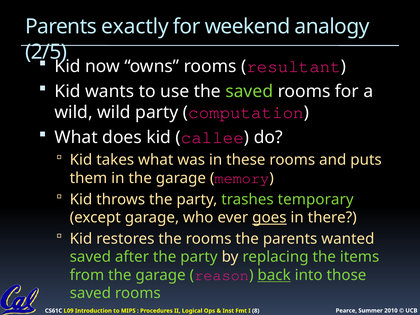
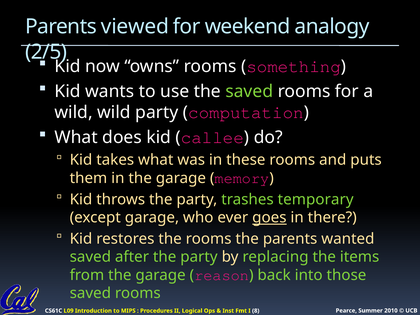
exactly: exactly -> viewed (135, 27)
resultant: resultant -> something (294, 66)
back underline: present -> none (274, 275)
